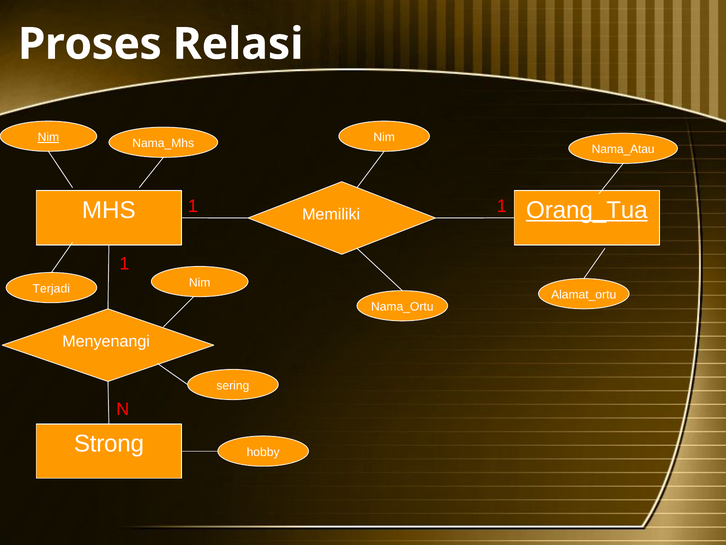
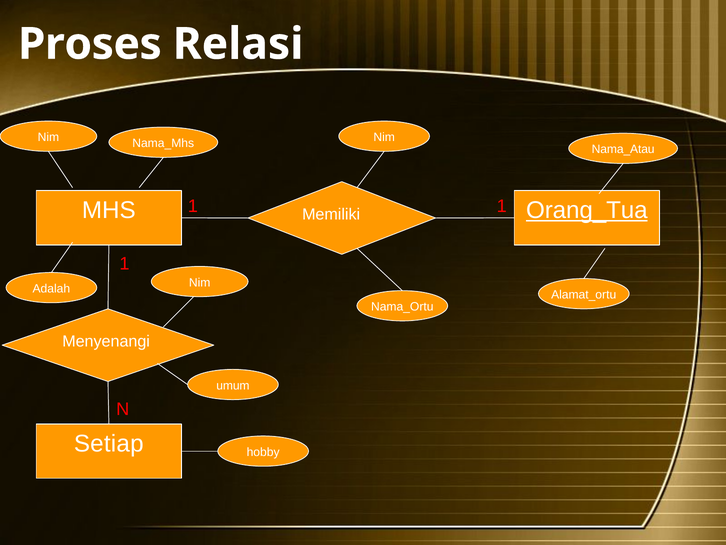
Nim underline: present -> none (48, 137)
Terjadi: Terjadi -> Adalah (51, 288)
sering: sering -> umum (233, 385)
Strong: Strong -> Setiap (109, 443)
